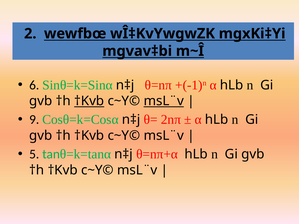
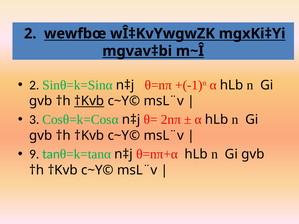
6: 6 -> 2 (34, 85)
msL¨v underline: present -> none (164, 101)
9: 9 -> 3 (34, 120)
5: 5 -> 9 (34, 154)
